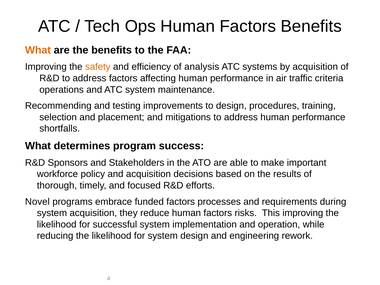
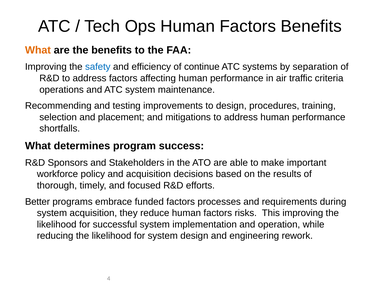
safety colour: orange -> blue (98, 67)
analysis: analysis -> continue (202, 67)
by acquisition: acquisition -> separation (315, 67)
Novel: Novel -> Better (37, 202)
